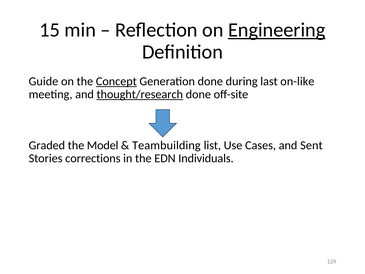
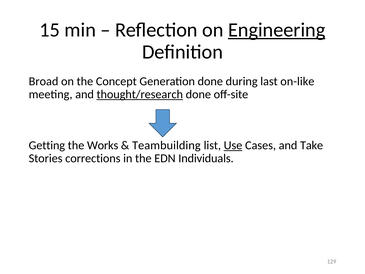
Guide: Guide -> Broad (44, 81)
Concept underline: present -> none (116, 81)
Graded: Graded -> Getting (47, 145)
Model: Model -> Works (103, 145)
Use underline: none -> present (233, 145)
Sent: Sent -> Take (312, 145)
